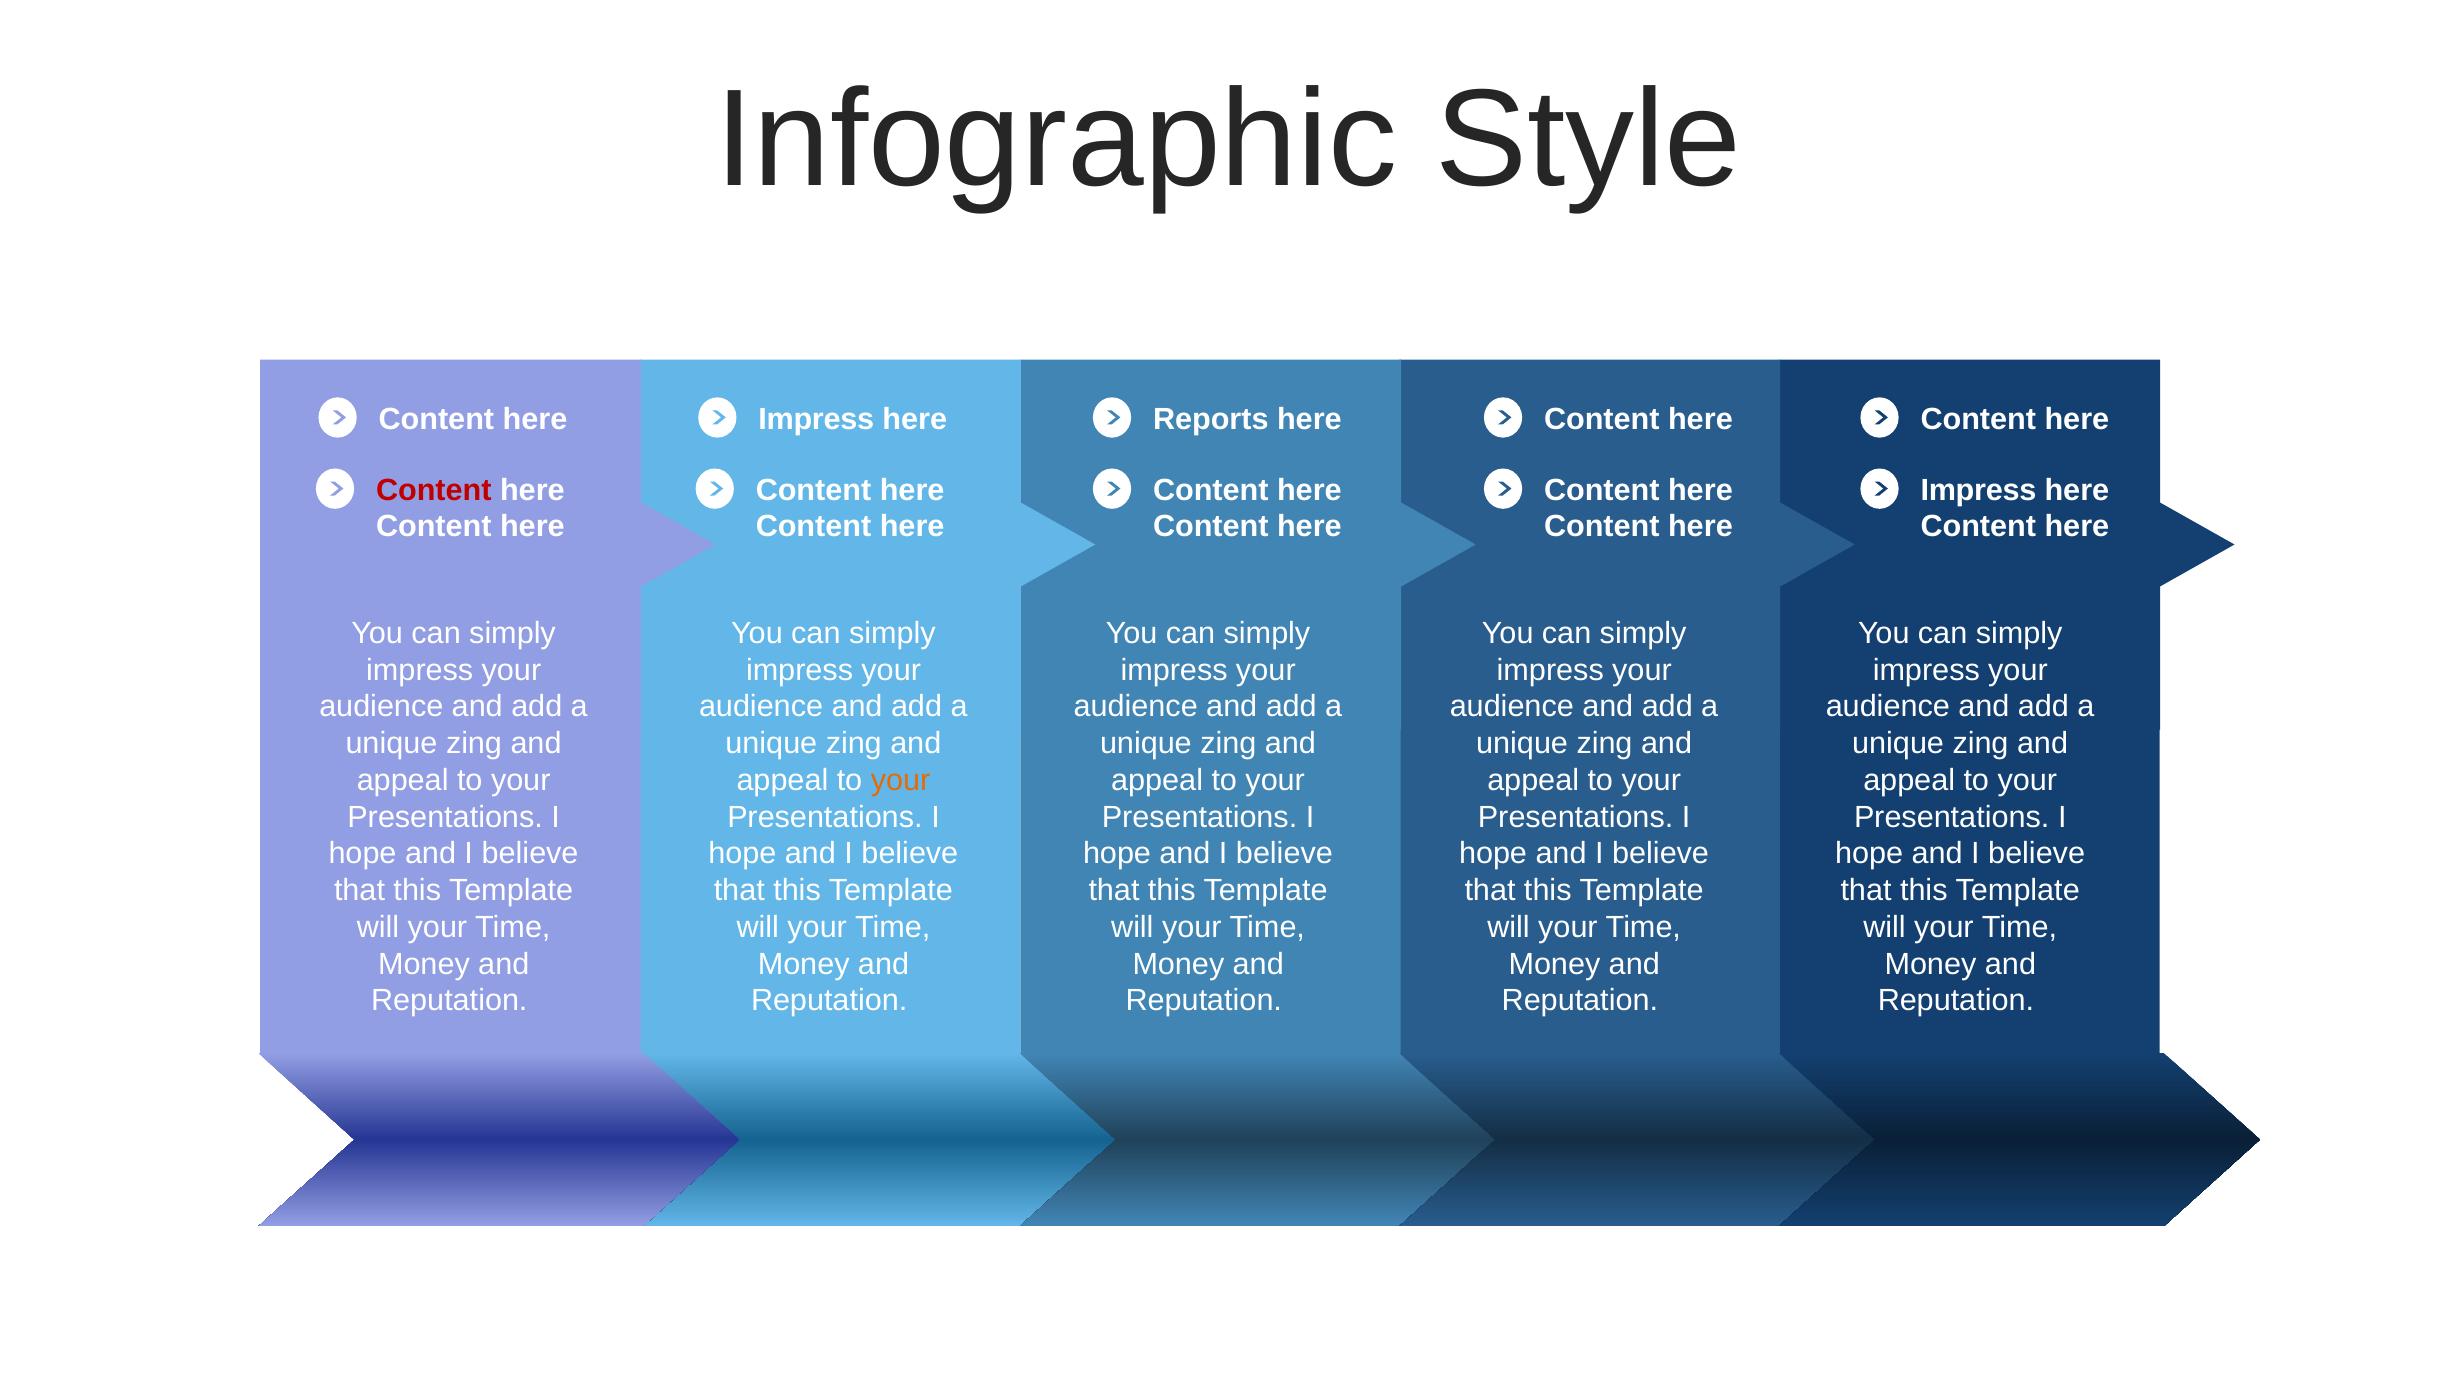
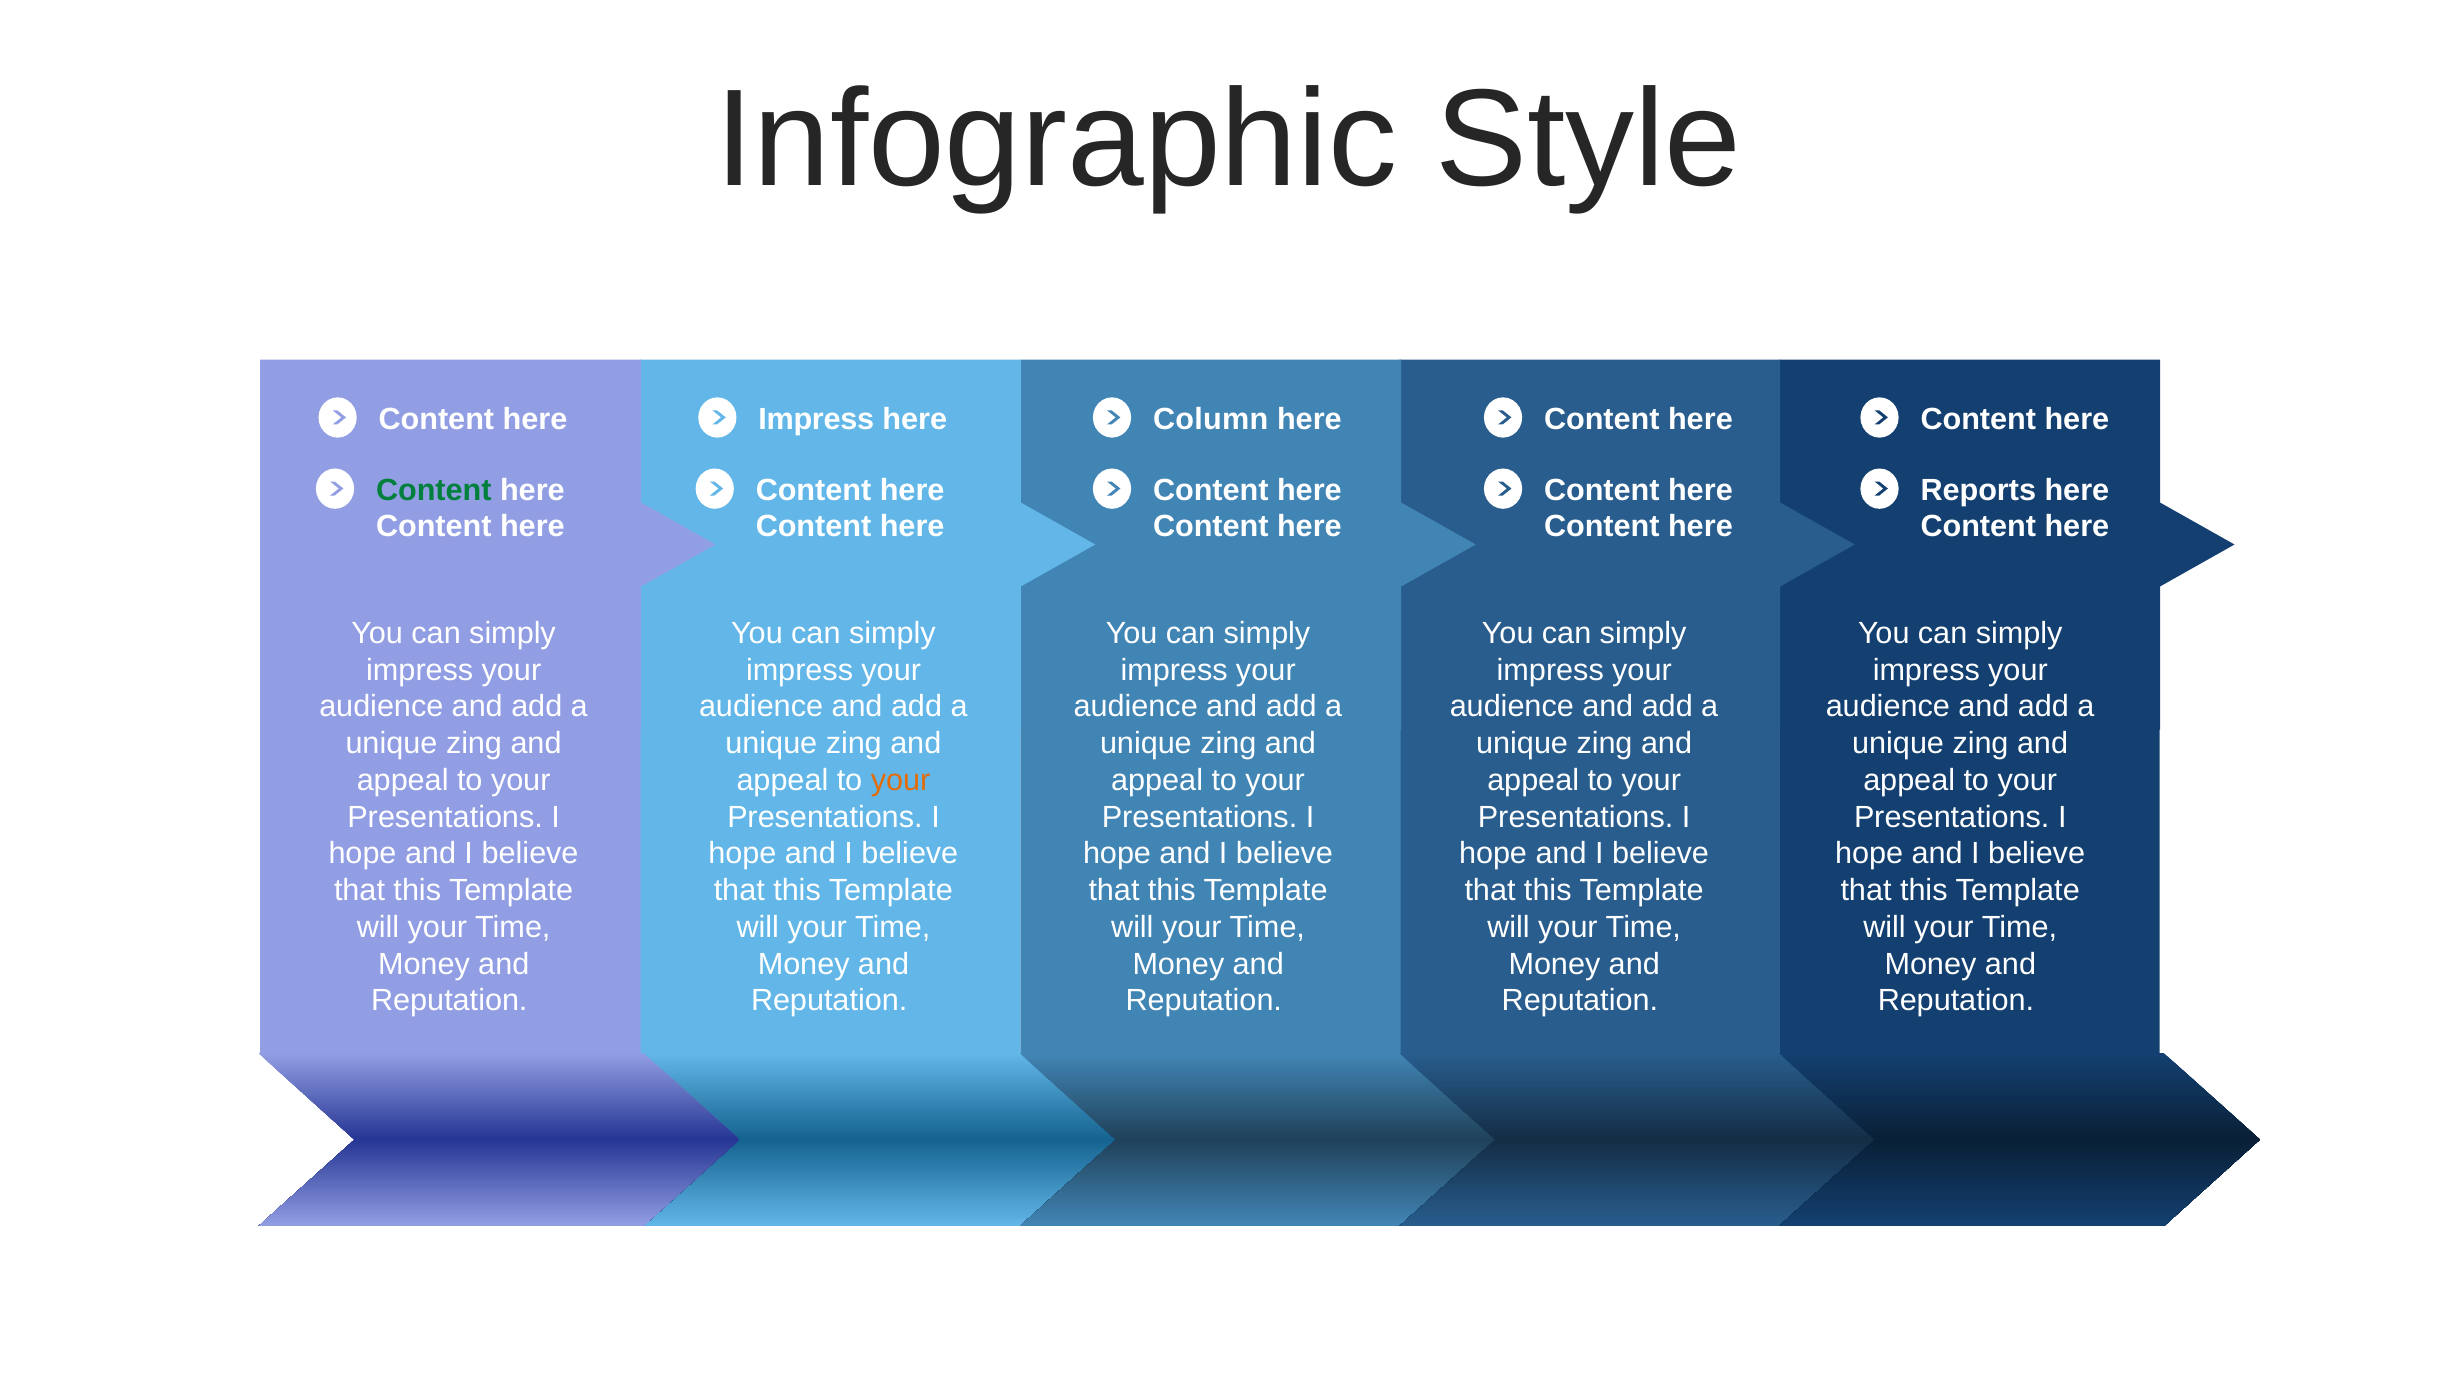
Reports: Reports -> Column (1211, 420)
Content colour: red -> green (434, 490)
Impress: Impress -> Reports (1978, 490)
